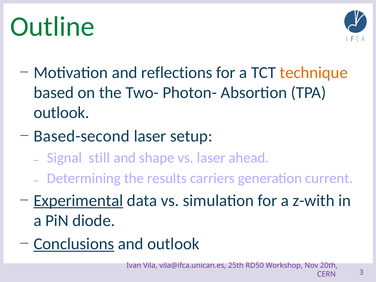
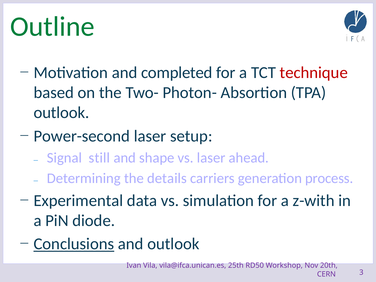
reflections: reflections -> completed (177, 73)
technique colour: orange -> red (314, 73)
Based-second: Based-second -> Power-second (82, 136)
results: results -> details (167, 178)
current: current -> process (329, 178)
Experimental underline: present -> none (78, 201)
